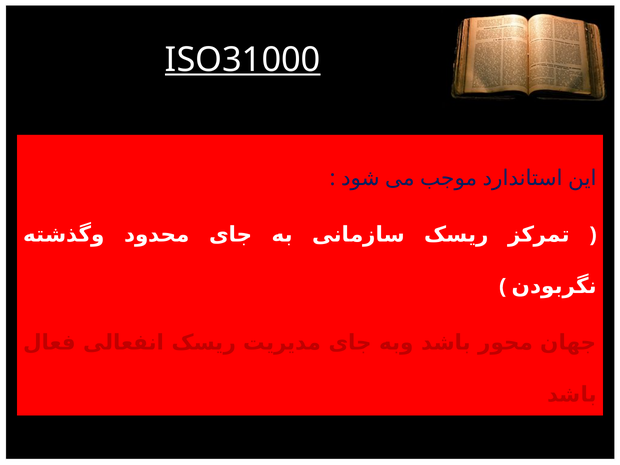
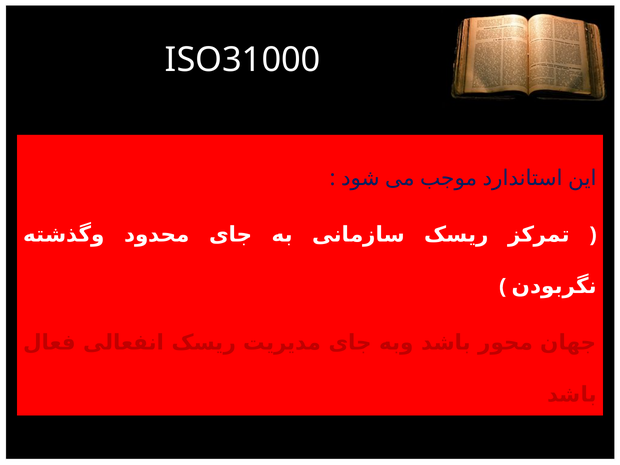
ISO31000 underline: present -> none (243, 60)
